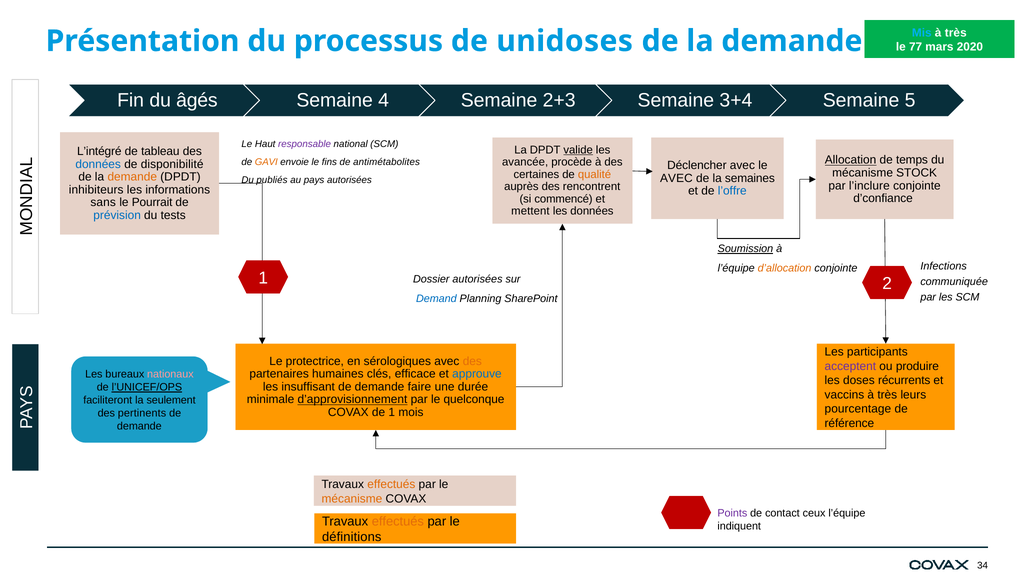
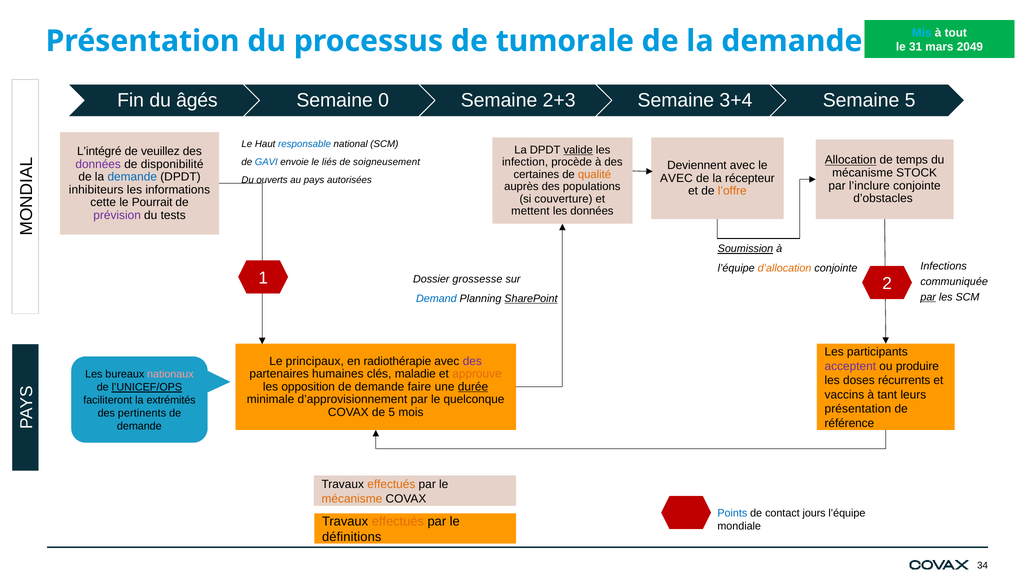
très: très -> tout (956, 33)
unidoses: unidoses -> tumorale (565, 41)
77: 77 -> 31 (916, 47)
2020: 2020 -> 2049 (970, 47)
4: 4 -> 0 (384, 100)
responsable colour: purple -> blue (305, 144)
tableau: tableau -> veuillez (160, 151)
avancée: avancée -> infection (525, 162)
GAVI colour: orange -> blue (266, 162)
fins: fins -> liés (329, 162)
antimétabolites: antimétabolites -> soigneusement (387, 162)
données colour: blue -> purple (98, 164)
Déclencher: Déclencher -> Deviennent (697, 166)
demande colour: orange -> blue (132, 177)
semaines: semaines -> récepteur (750, 178)
publiés: publiés -> ouverts (272, 180)
rencontrent: rencontrent -> populations (592, 187)
l’offre colour: blue -> orange (732, 191)
d’confiance: d’confiance -> d’obstacles (883, 199)
commencé: commencé -> couverture (563, 199)
sans: sans -> cette (103, 203)
prévision colour: blue -> purple (117, 215)
Dossier autorisées: autorisées -> grossesse (477, 279)
par underline: none -> present (928, 297)
SharePoint underline: none -> present (531, 299)
protectrice: protectrice -> principaux (315, 361)
sérologiques: sérologiques -> radiothérapie (397, 361)
des colour: orange -> purple (472, 361)
efficace: efficace -> maladie (415, 374)
approuve colour: blue -> orange (477, 374)
insuffisant: insuffisant -> opposition (308, 387)
durée underline: none -> present (473, 387)
très: très -> tant (887, 395)
d’approvisionnement underline: present -> none (352, 400)
seulement: seulement -> extrémités (171, 400)
pourcentage: pourcentage -> présentation (858, 409)
de 1: 1 -> 5 (392, 413)
Points colour: purple -> blue (732, 513)
ceux: ceux -> jours (814, 513)
indiquent: indiquent -> mondiale (739, 526)
